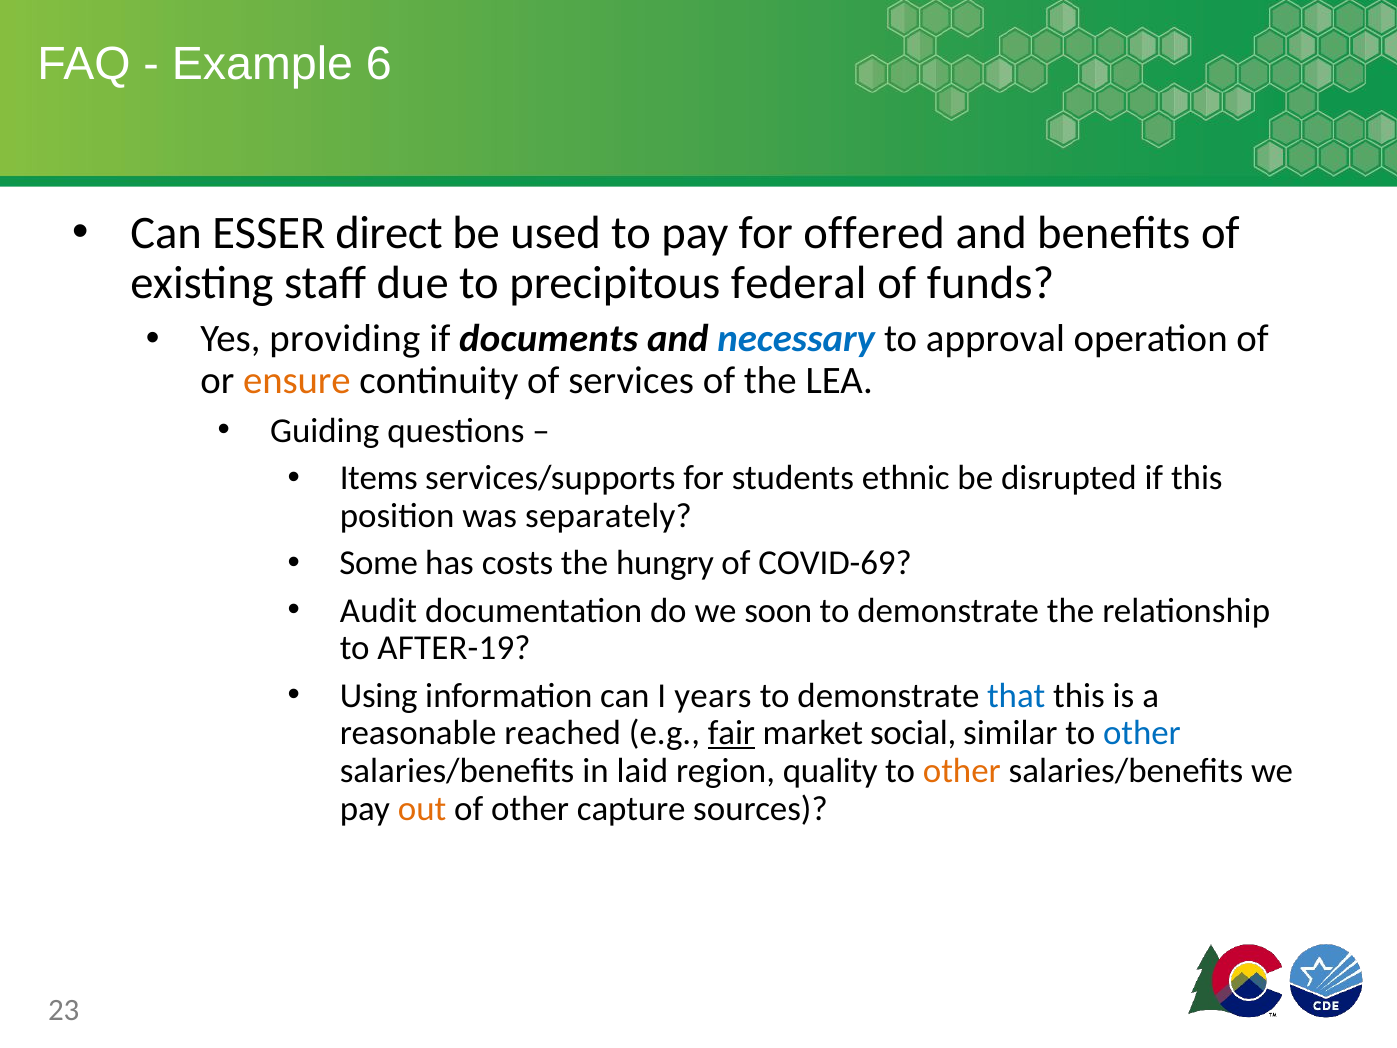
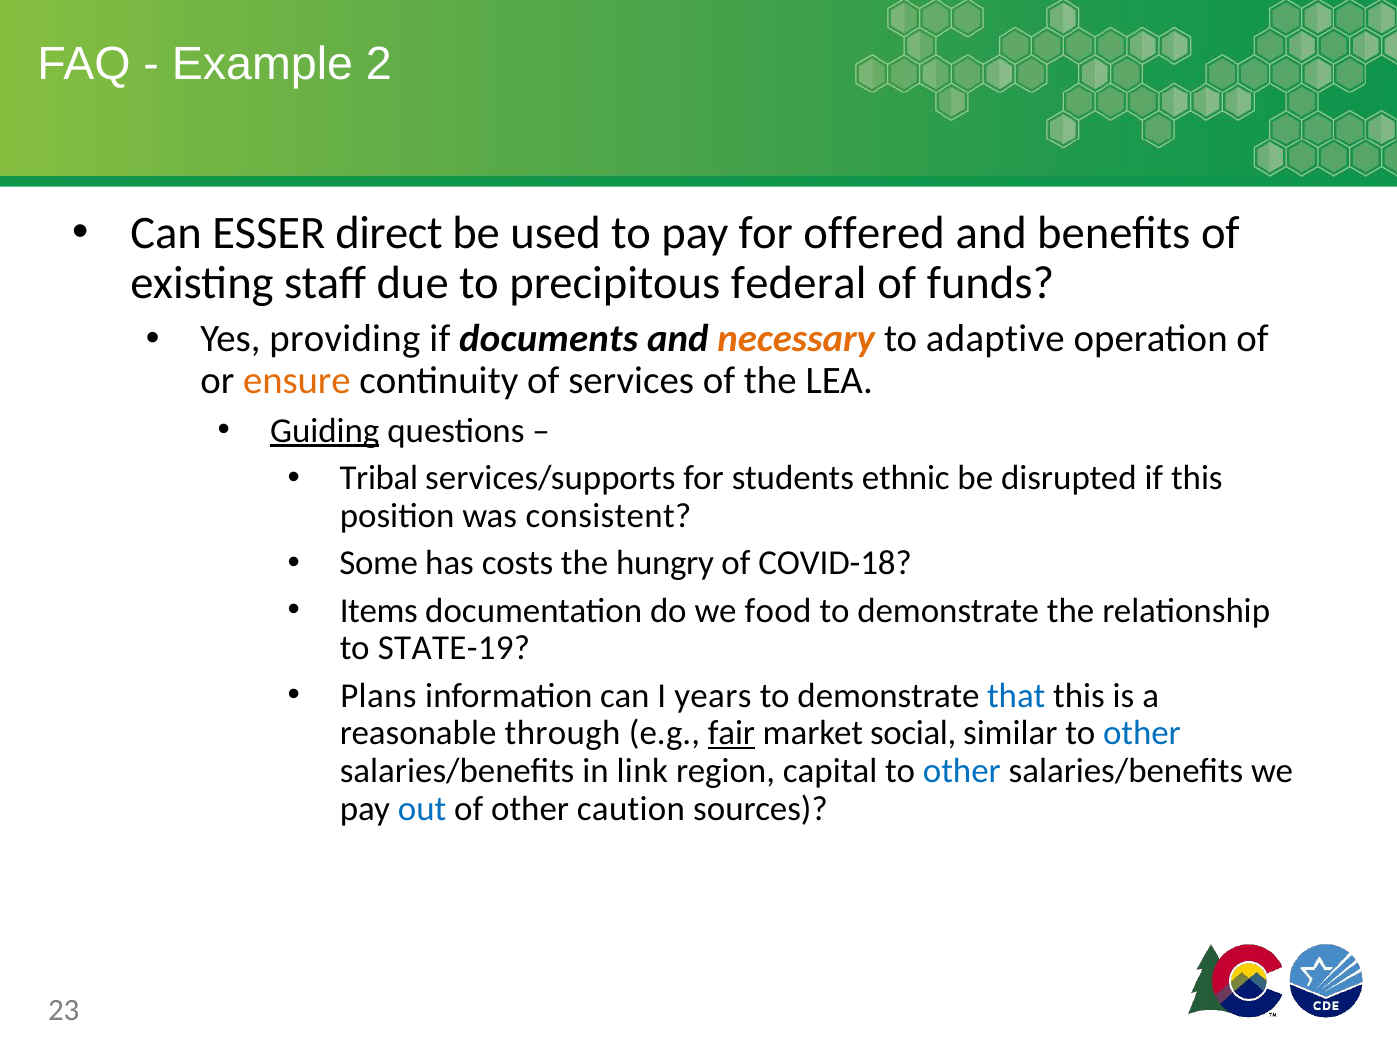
6: 6 -> 2 (379, 64)
necessary colour: blue -> orange (796, 339)
approval: approval -> adaptive (995, 339)
Guiding underline: none -> present (325, 430)
Items: Items -> Tribal (379, 478)
separately: separately -> consistent (608, 516)
COVID-69: COVID-69 -> COVID-18 (835, 563)
Audit: Audit -> Items (379, 610)
soon: soon -> food (778, 610)
AFTER-19: AFTER-19 -> STATE-19 (454, 648)
Using: Using -> Plans (378, 696)
reached: reached -> through (563, 733)
laid: laid -> link (642, 771)
quality: quality -> capital (830, 771)
other colour: orange -> blue (962, 771)
out colour: orange -> blue (422, 809)
capture: capture -> caution (631, 809)
